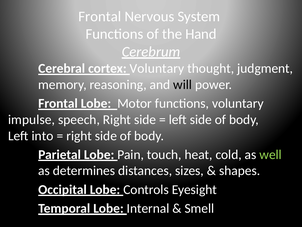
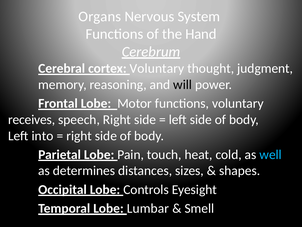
Frontal: Frontal -> Organs (100, 16)
impulse: impulse -> receives (32, 119)
well colour: light green -> light blue (271, 154)
Internal: Internal -> Lumbar (148, 208)
